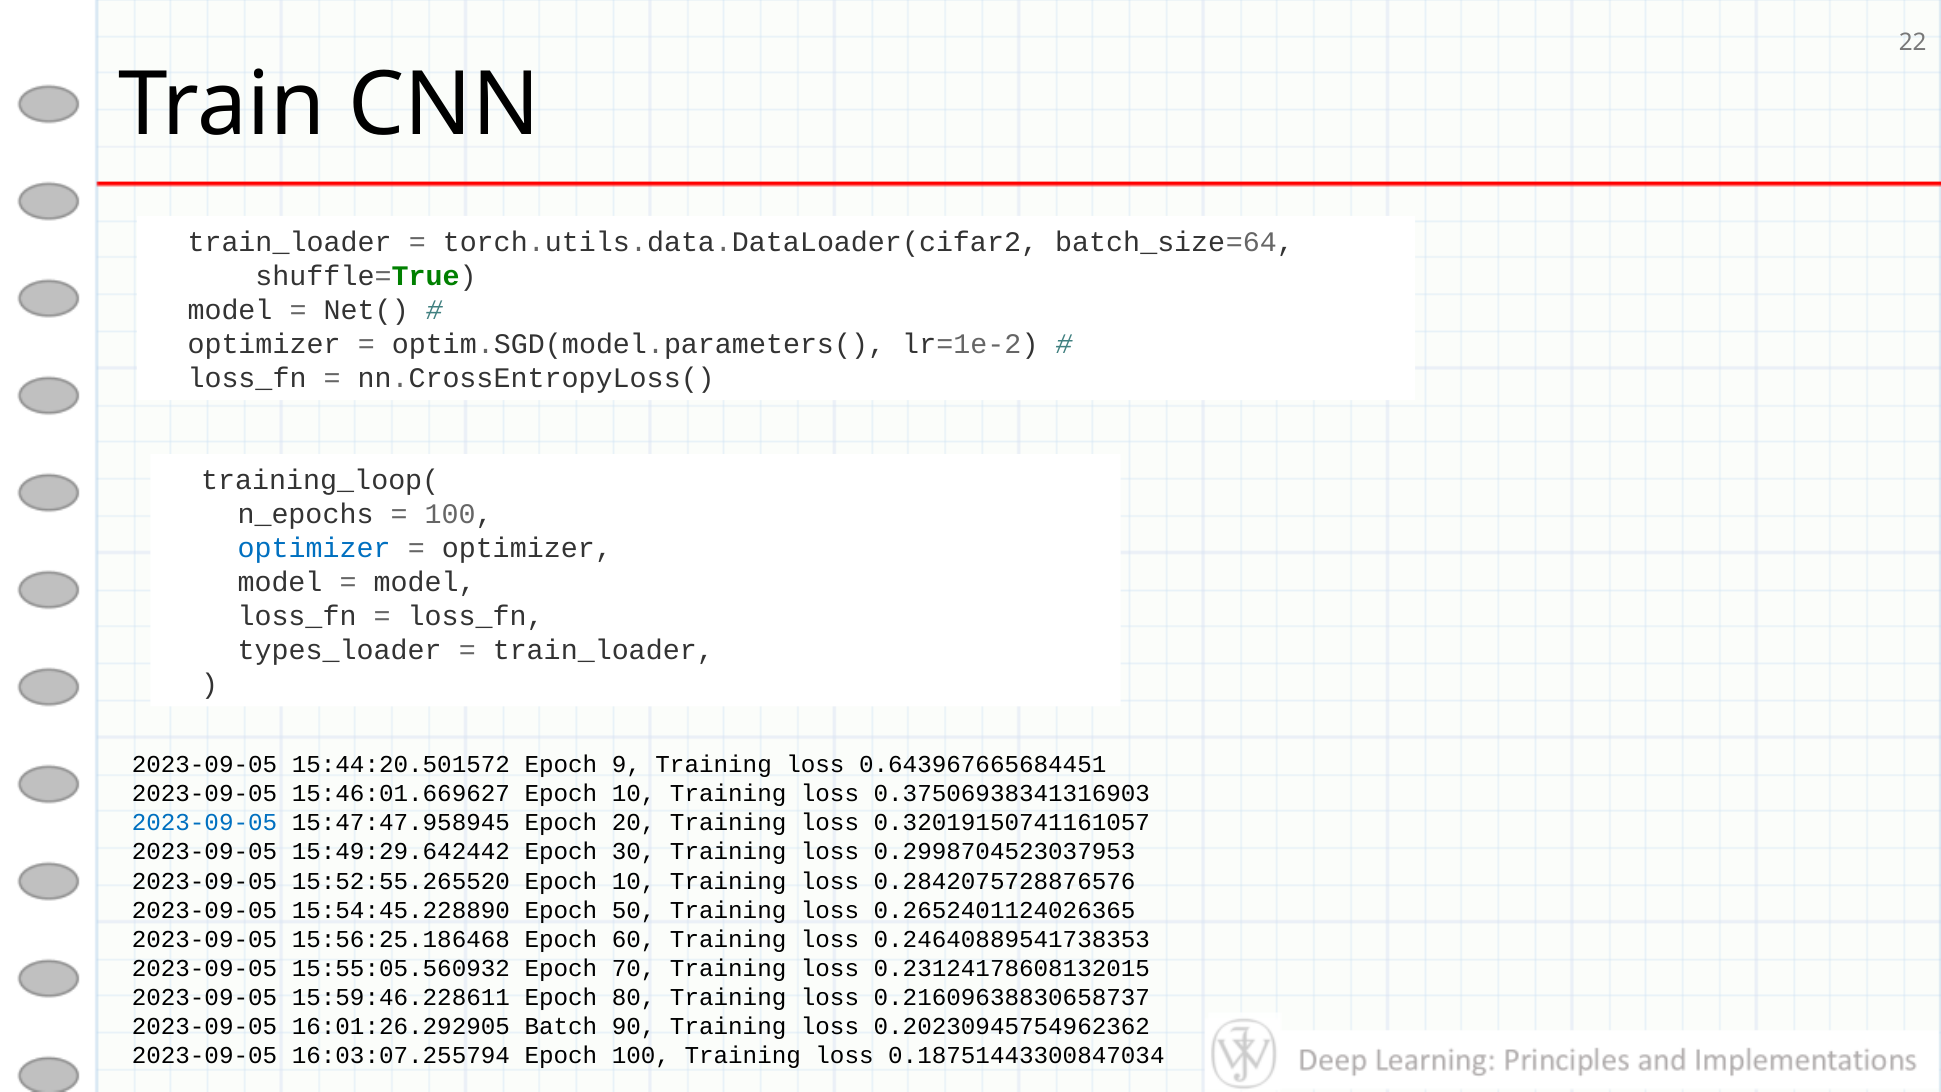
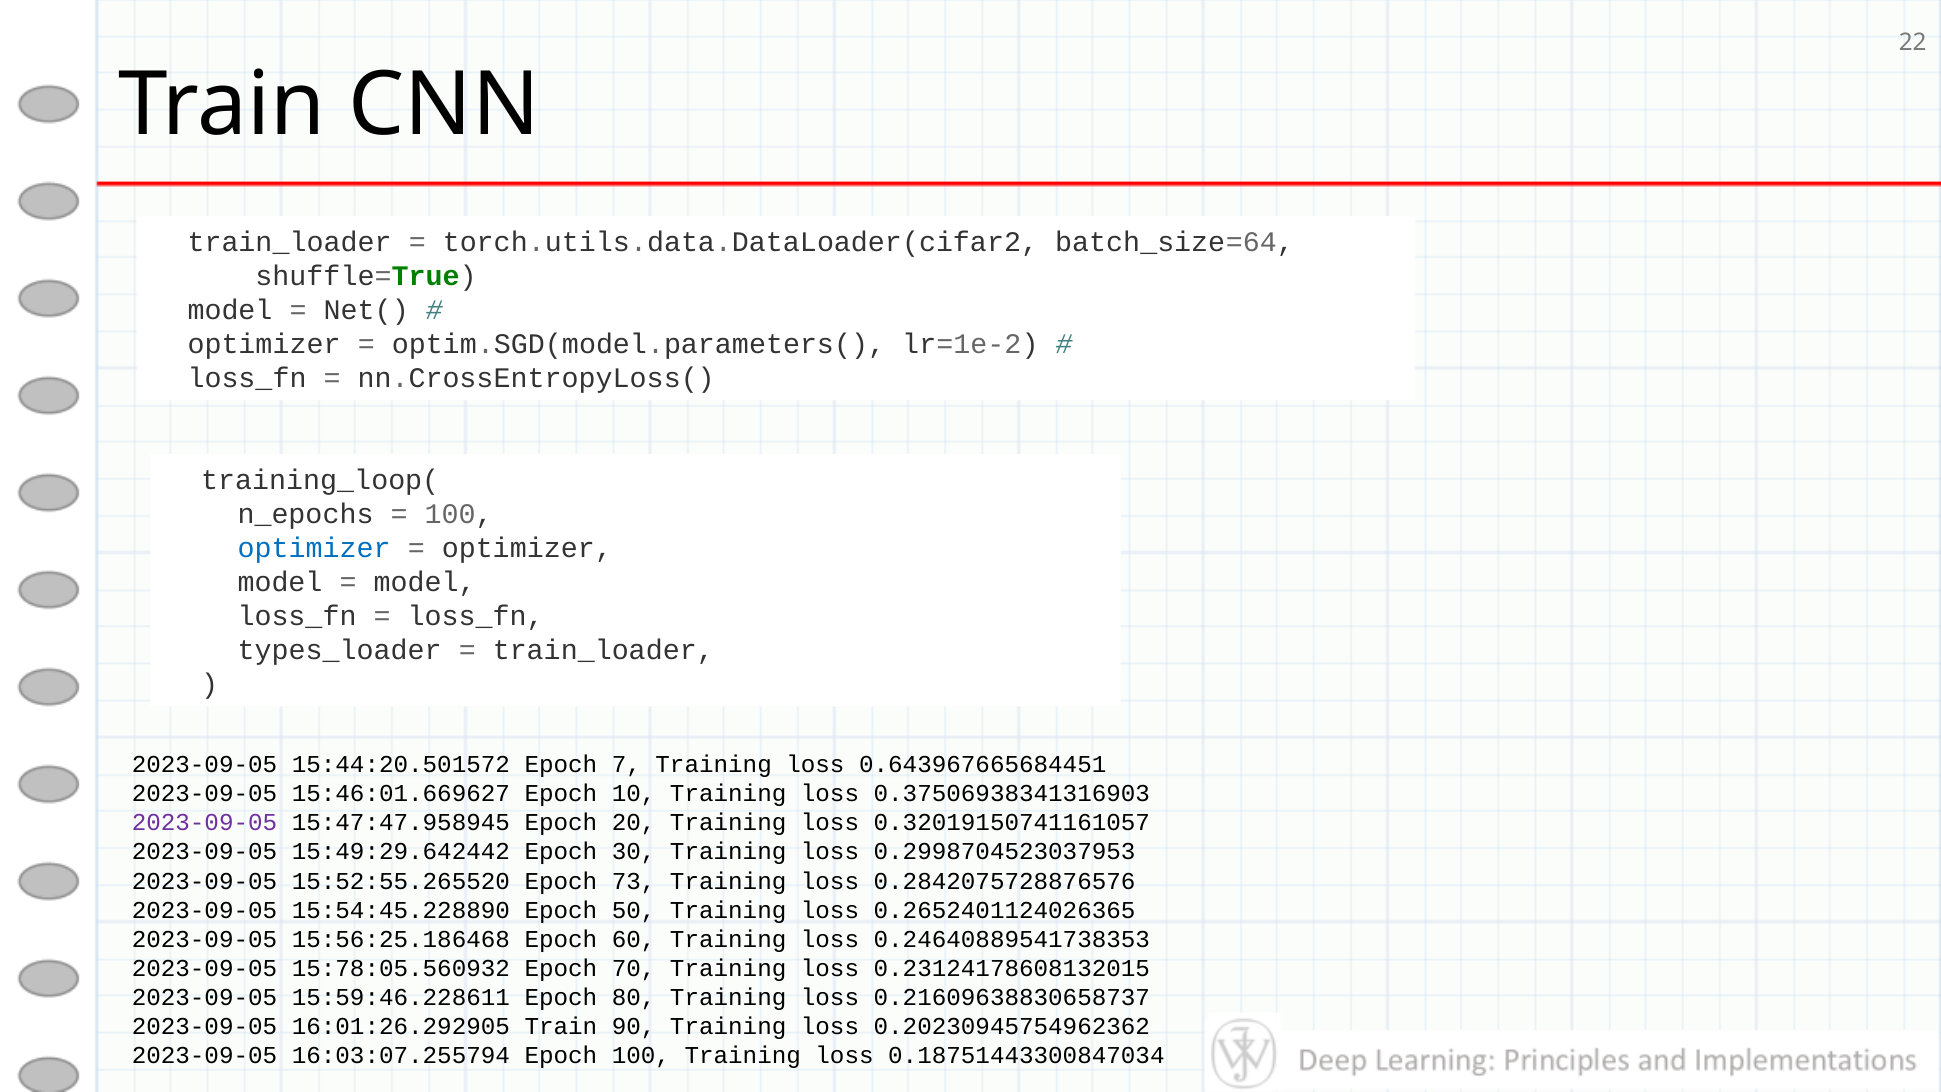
9: 9 -> 7 (626, 764)
2023-09-05 colour: blue -> purple (204, 823)
15:52:55.265520 Epoch 10: 10 -> 73 (634, 881)
15:55:05.560932: 15:55:05.560932 -> 15:78:05.560932 (401, 968)
16:01:26.292905 Batch: Batch -> Train (561, 1026)
